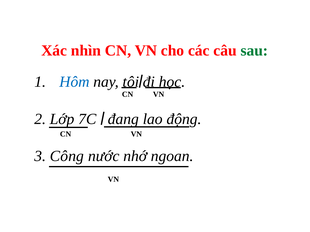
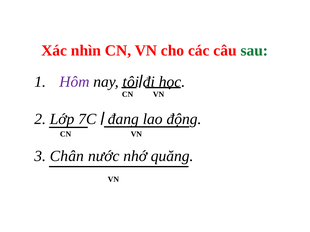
Hôm colour: blue -> purple (75, 82)
Công: Công -> Chân (67, 156)
ngoan: ngoan -> quăng (172, 156)
